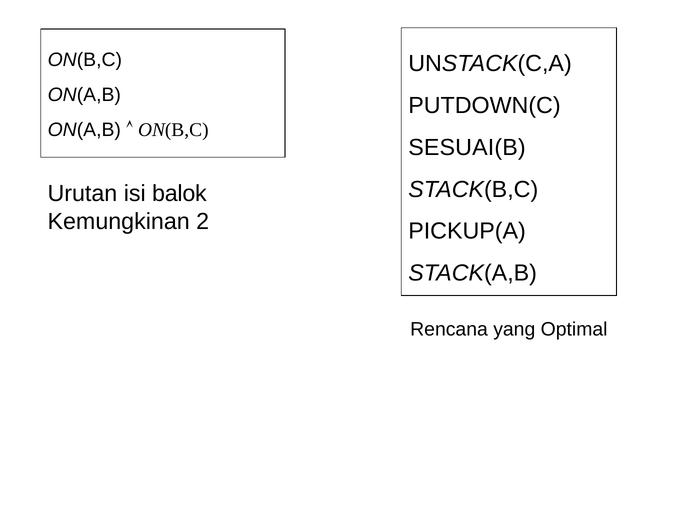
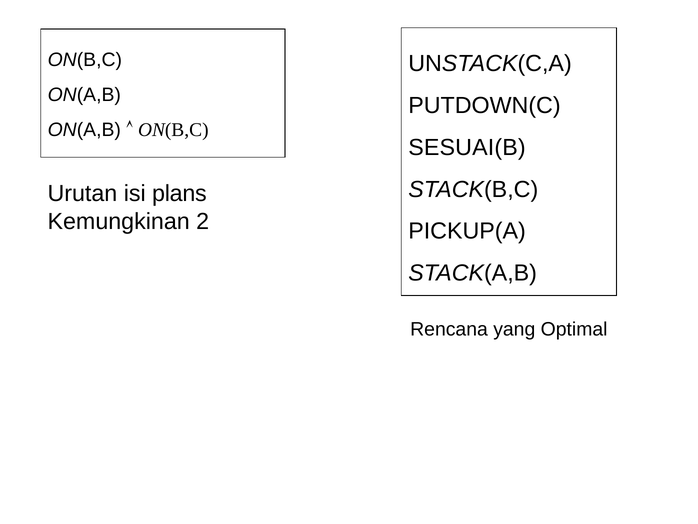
balok: balok -> plans (179, 194)
